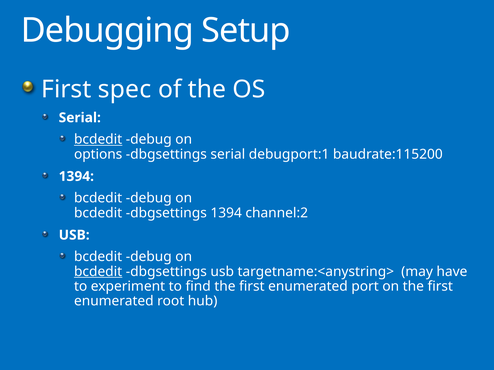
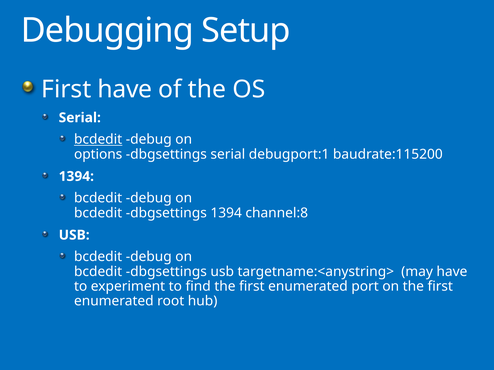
First spec: spec -> have (125, 90)
channel:2: channel:2 -> channel:8 (277, 213)
bcdedit underline: present -> none (98, 272)
